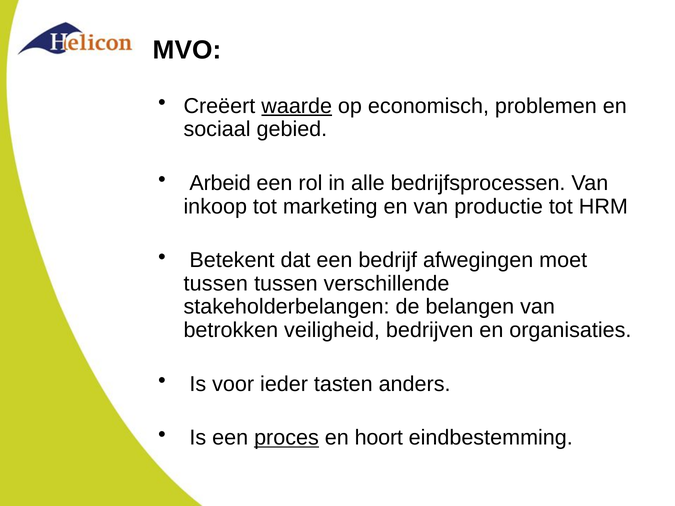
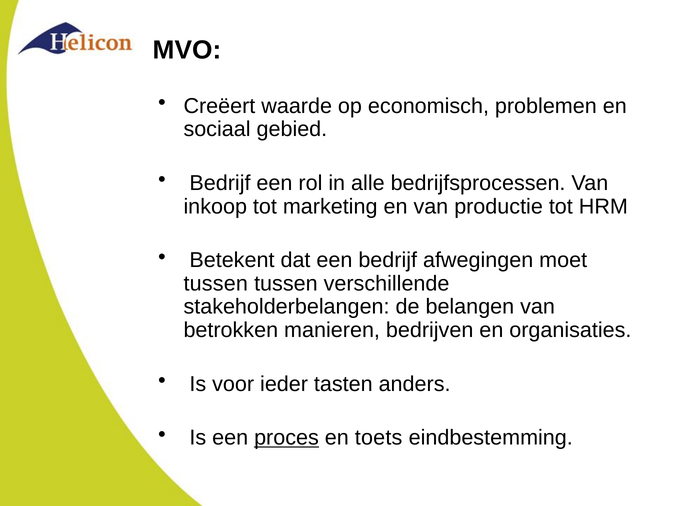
waarde underline: present -> none (297, 106)
Arbeid: Arbeid -> Bedrijf (220, 183)
veiligheid: veiligheid -> manieren (332, 330)
hoort: hoort -> toets (379, 438)
